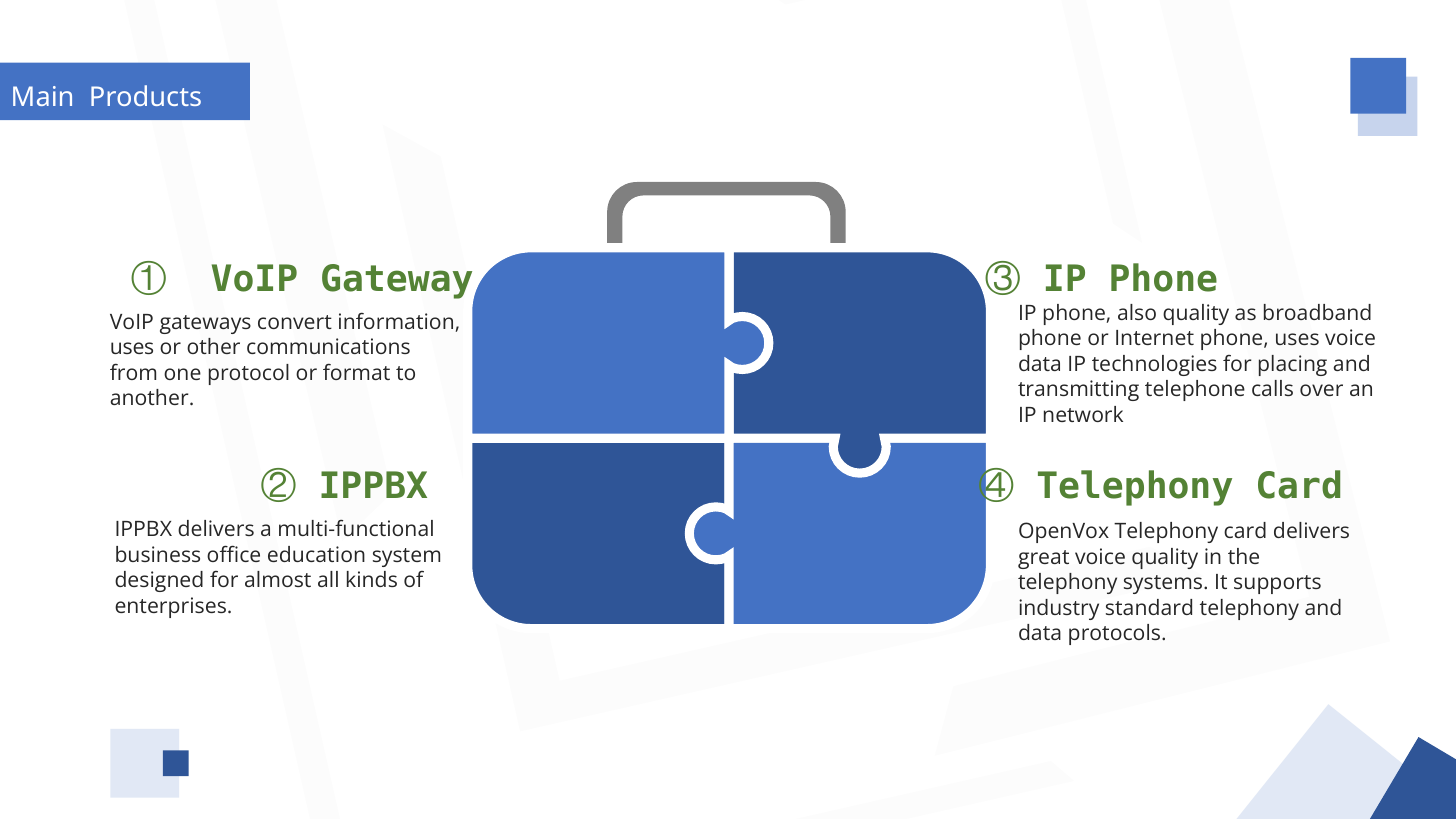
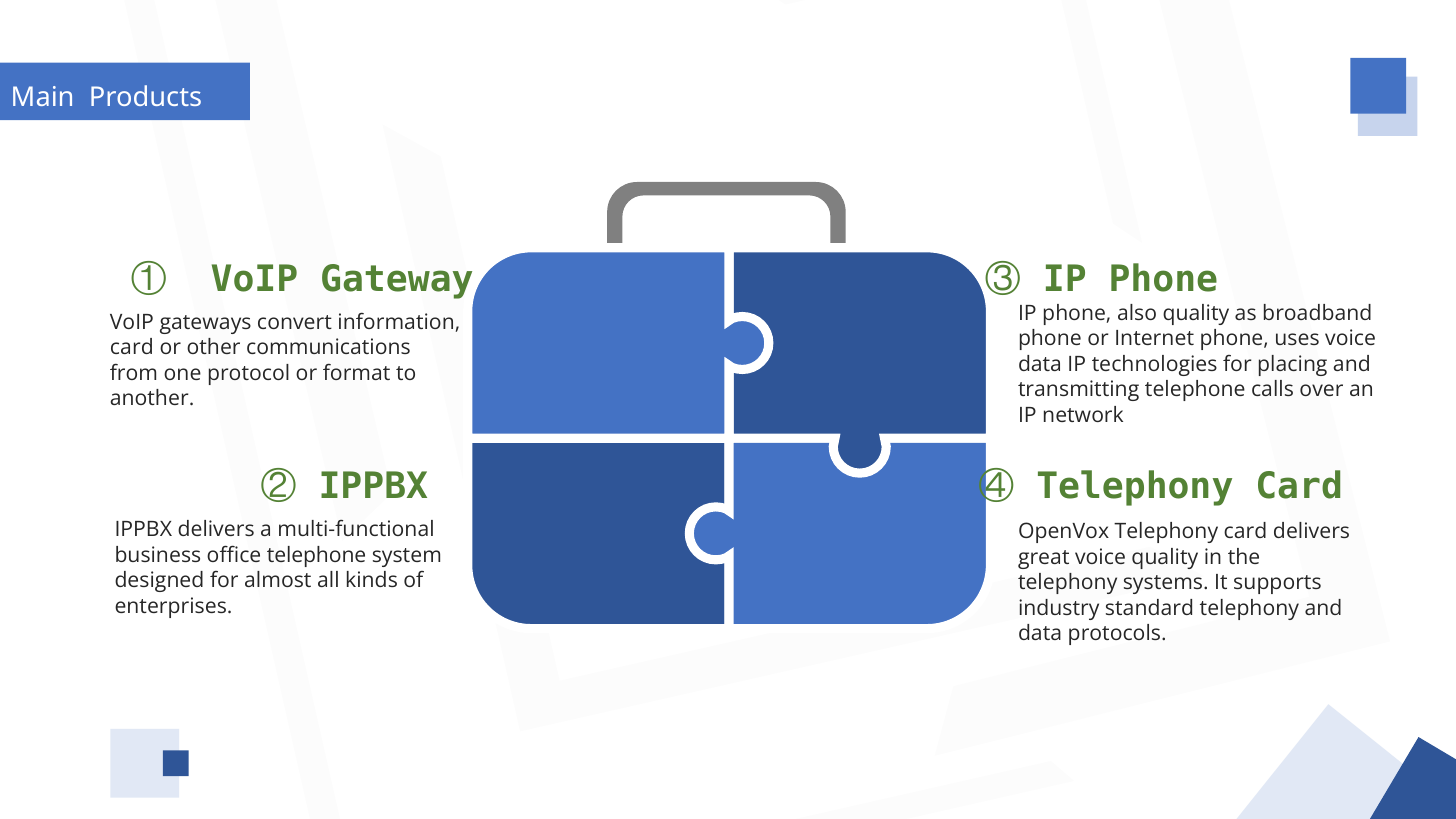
uses: uses -> card (132, 348)
office education: education -> telephone (317, 555)
